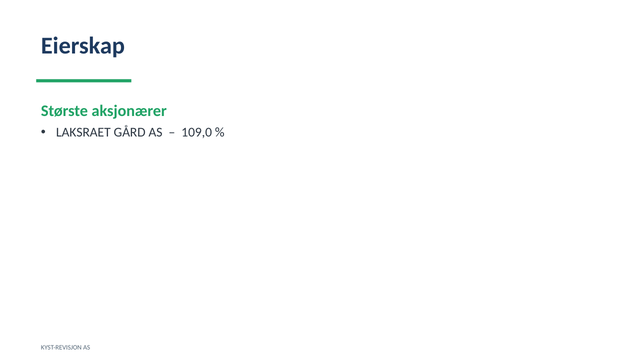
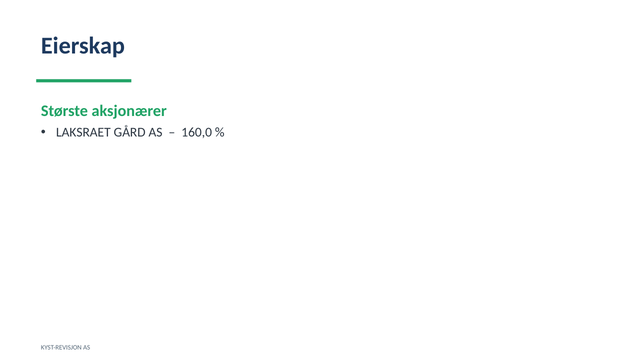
109,0: 109,0 -> 160,0 (197, 132)
